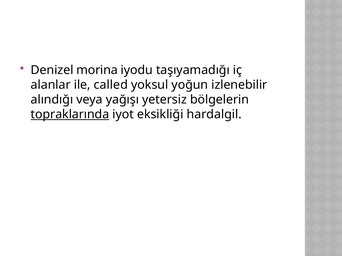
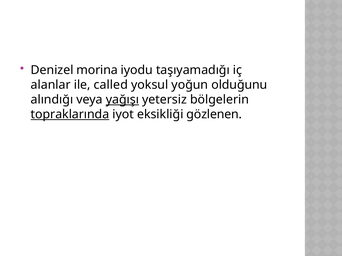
izlenebilir: izlenebilir -> olduğunu (239, 85)
yağışı underline: none -> present (122, 100)
hardalgil: hardalgil -> gözlenen (214, 115)
